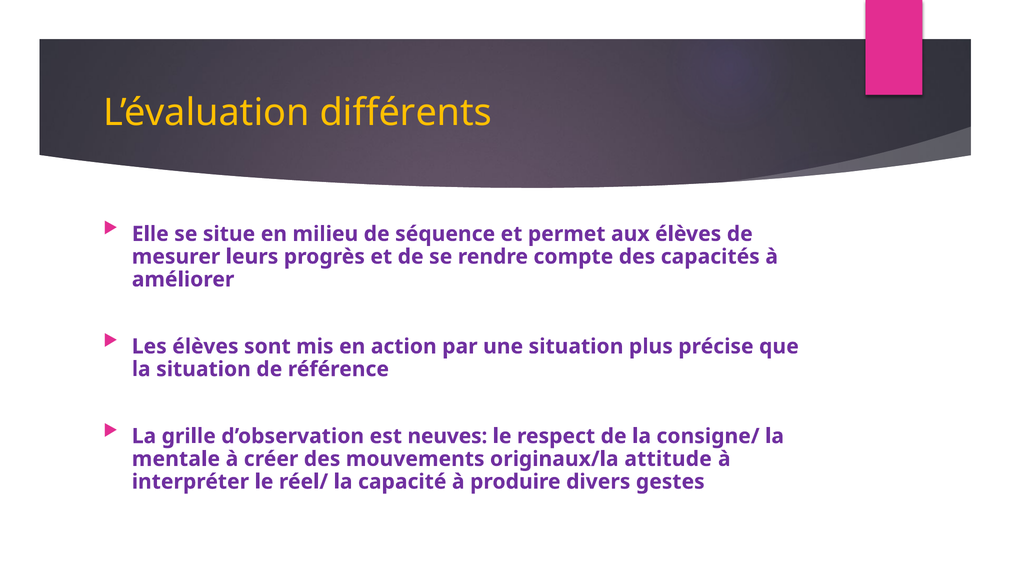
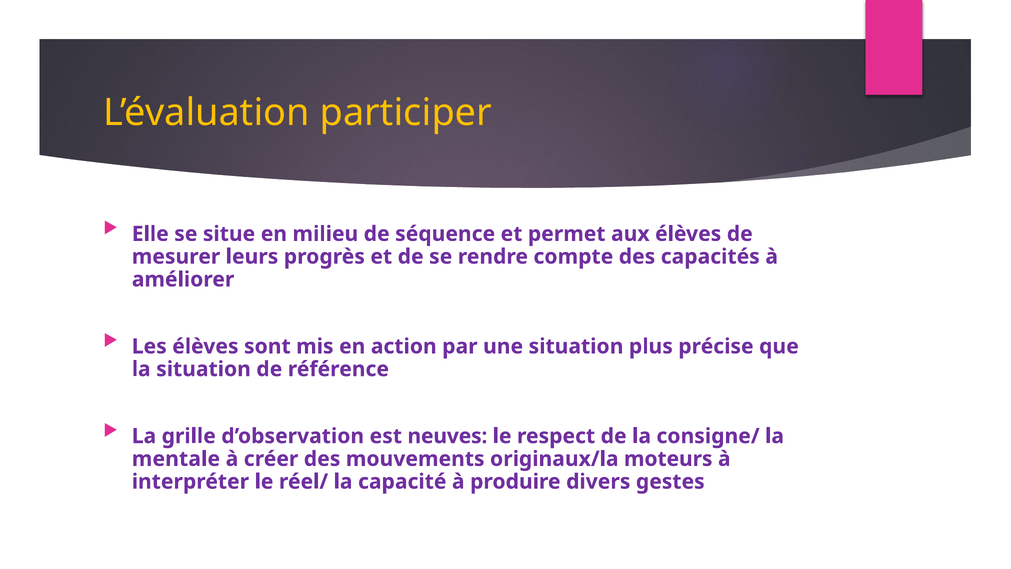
différents: différents -> participer (406, 113)
attitude: attitude -> moteurs (668, 459)
